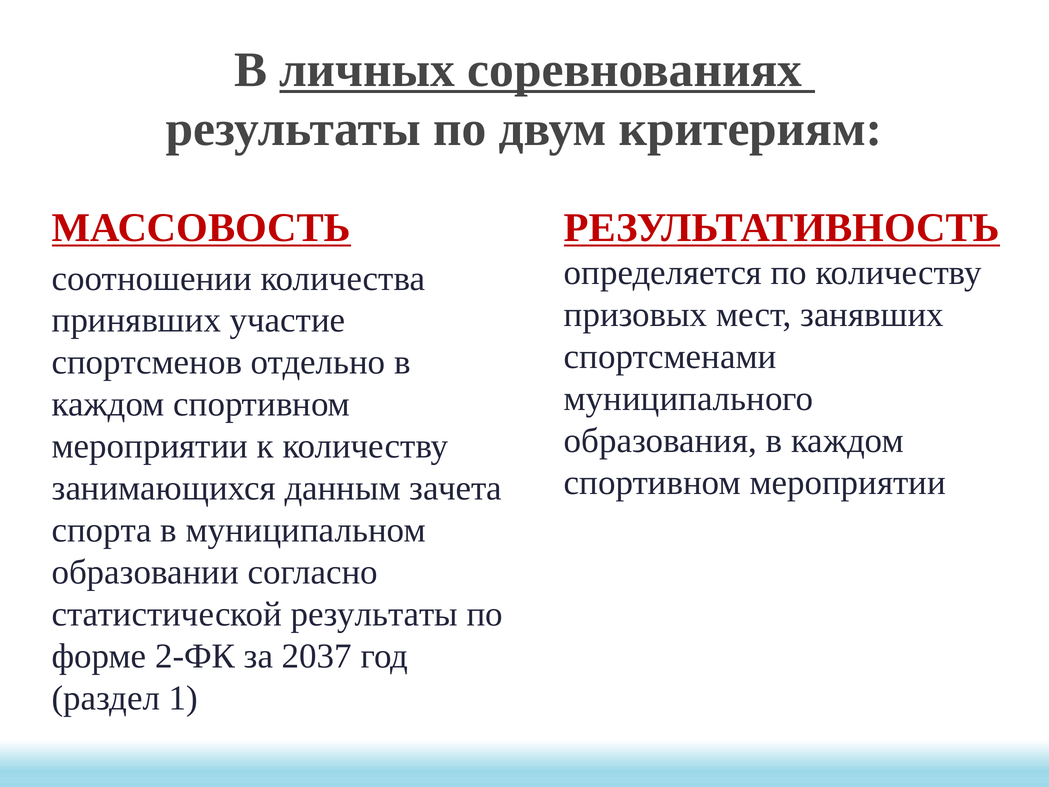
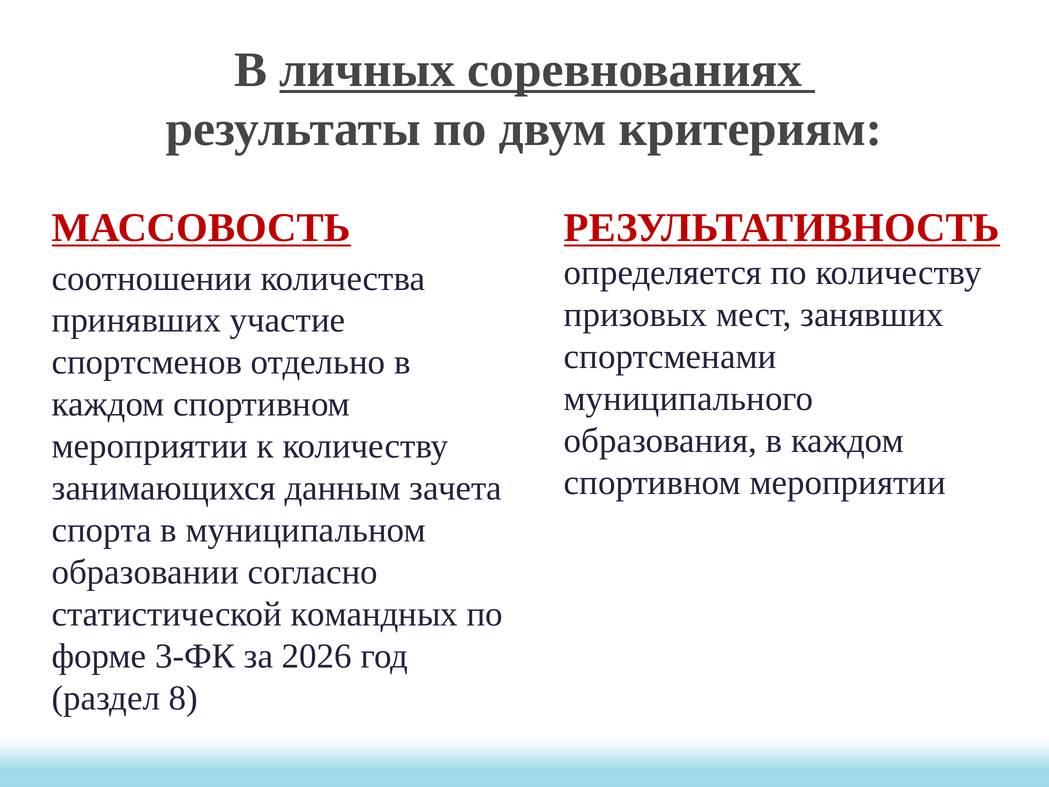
статистической результаты: результаты -> командных (374, 614)
2-ФК: 2-ФК -> 3-ФК (195, 656)
2037: 2037 -> 2026 (317, 656)
1: 1 -> 8 (184, 698)
